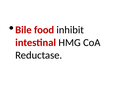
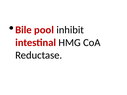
food: food -> pool (44, 30)
